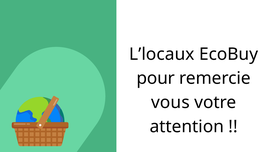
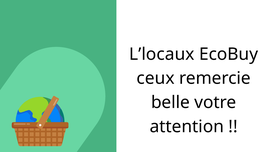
pour: pour -> ceux (156, 78)
vous: vous -> belle (170, 102)
